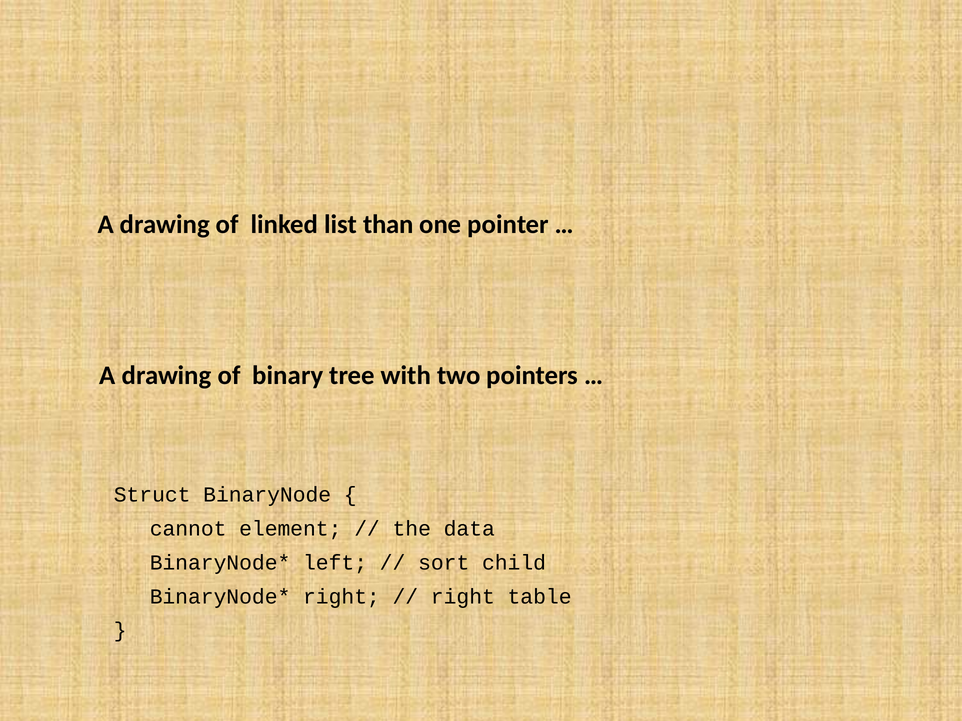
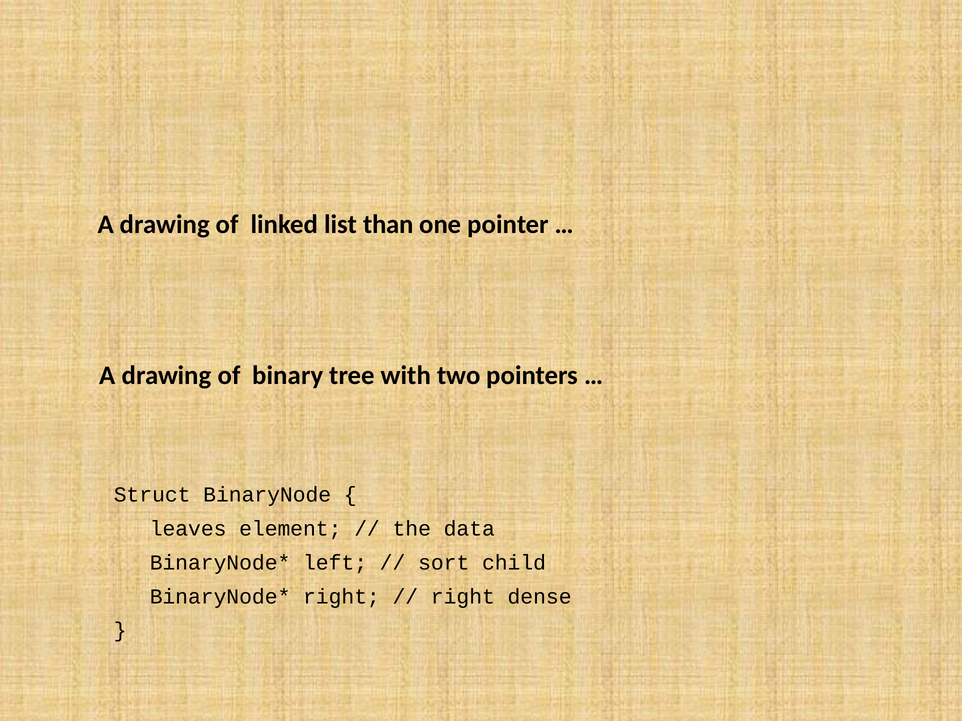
cannot: cannot -> leaves (188, 529)
table: table -> dense (540, 597)
